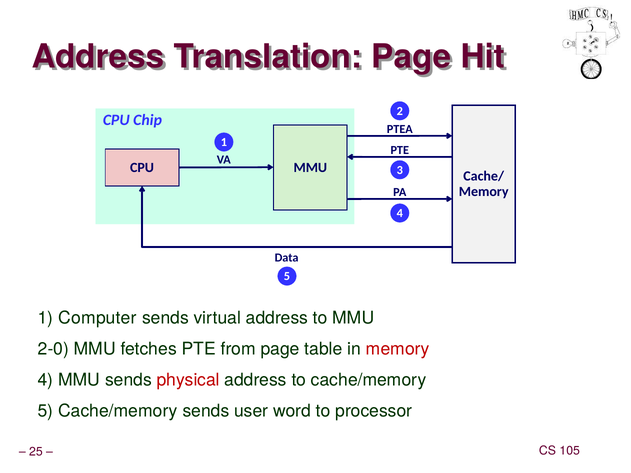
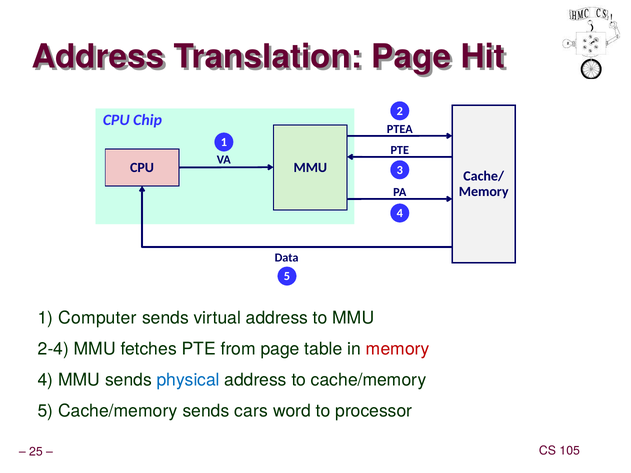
2-0: 2-0 -> 2-4 (53, 349)
physical colour: red -> blue (188, 380)
user: user -> cars (251, 411)
